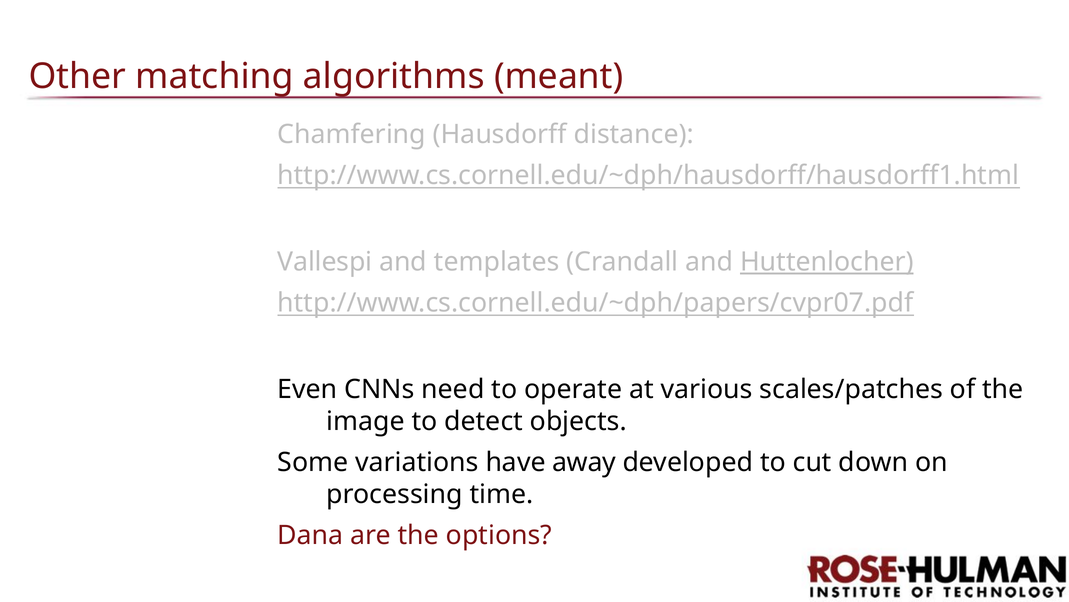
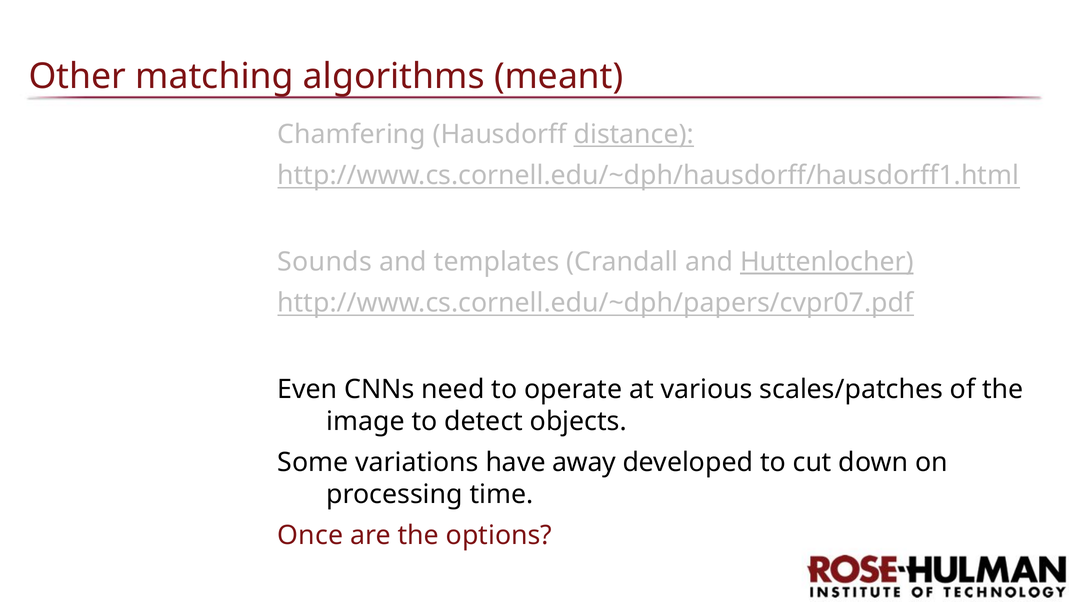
distance underline: none -> present (634, 134)
Vallespi: Vallespi -> Sounds (325, 262)
Dana: Dana -> Once (310, 535)
